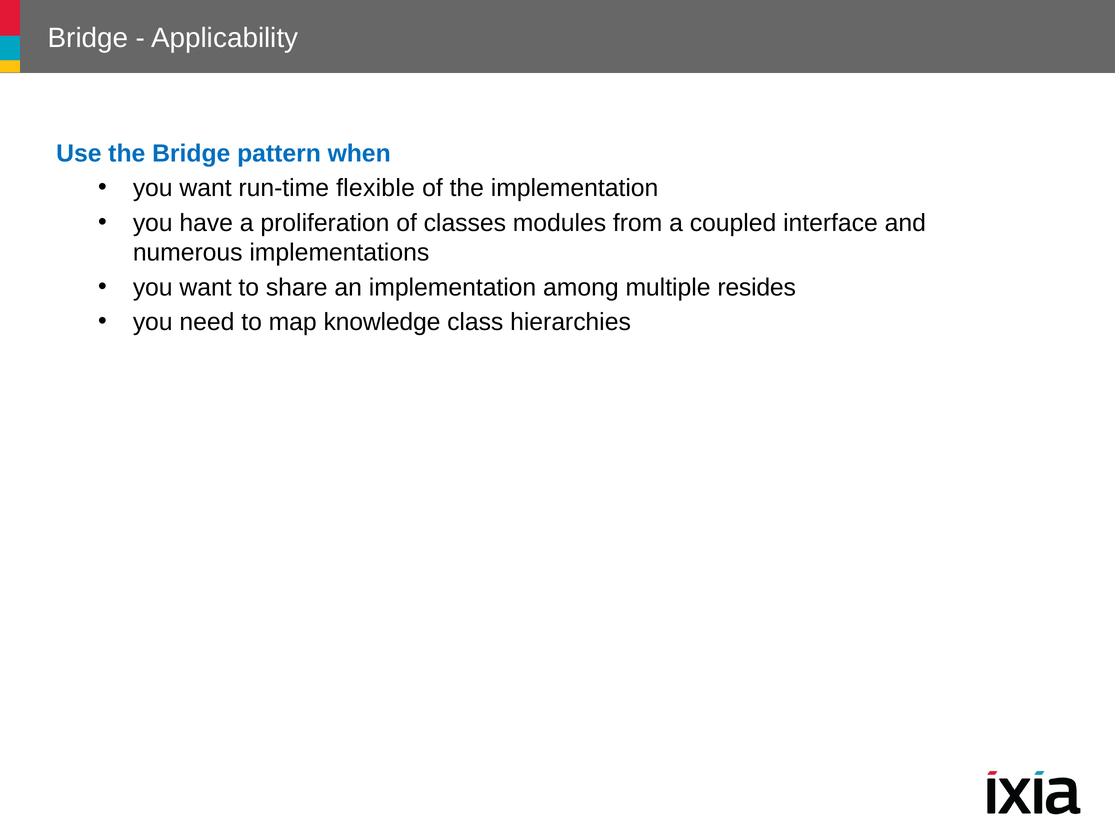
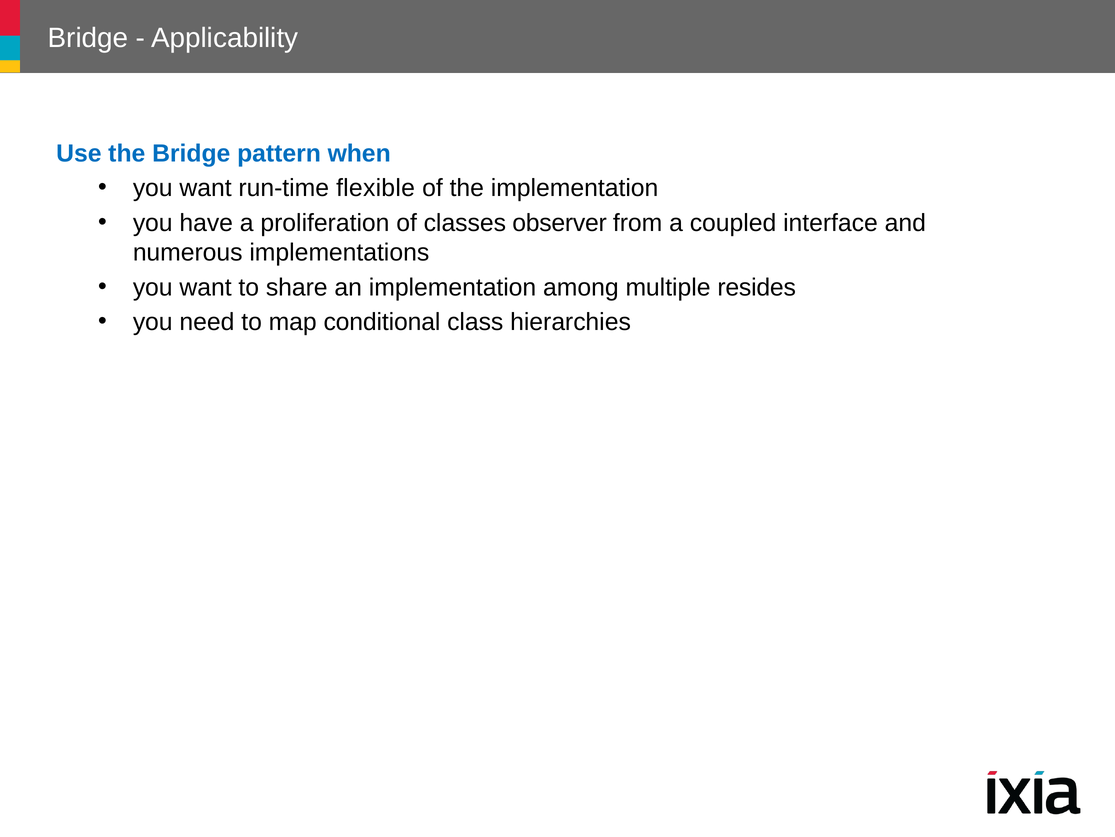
modules: modules -> observer (560, 223)
knowledge: knowledge -> conditional (382, 322)
